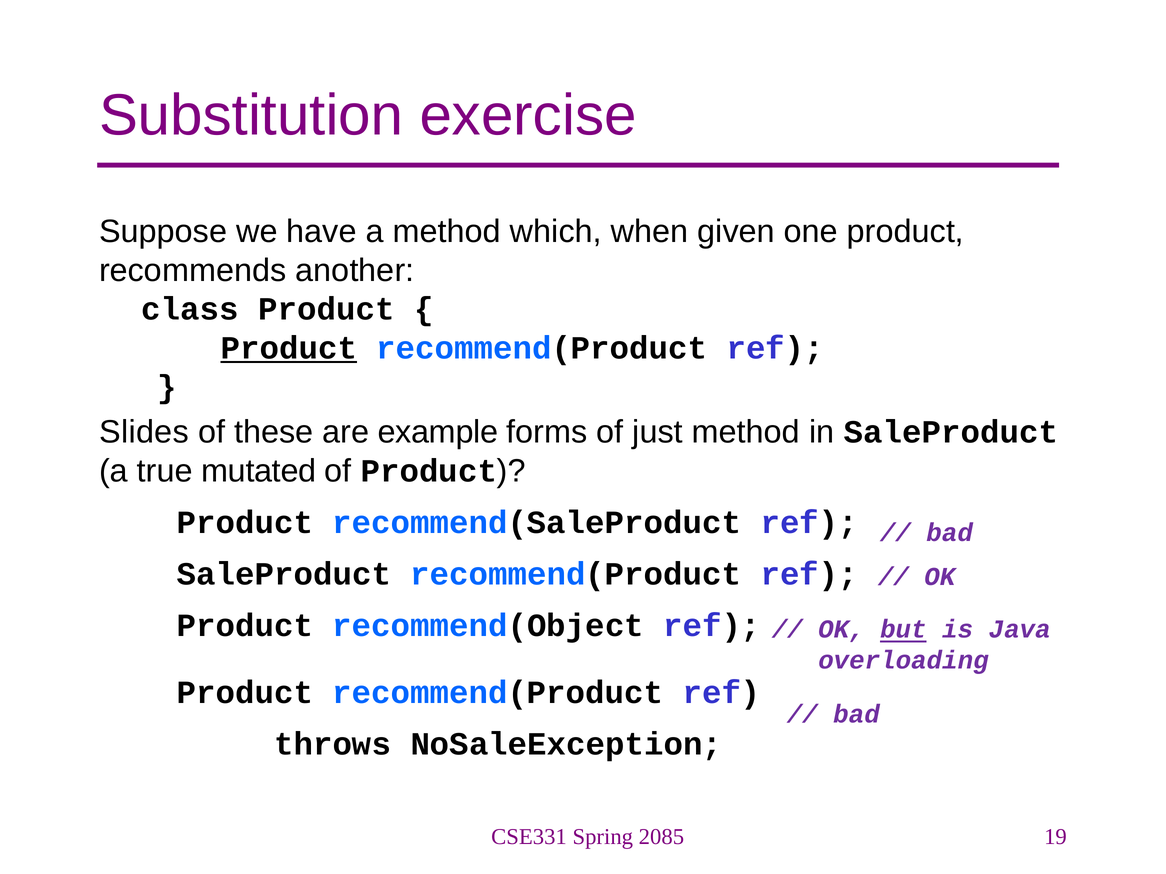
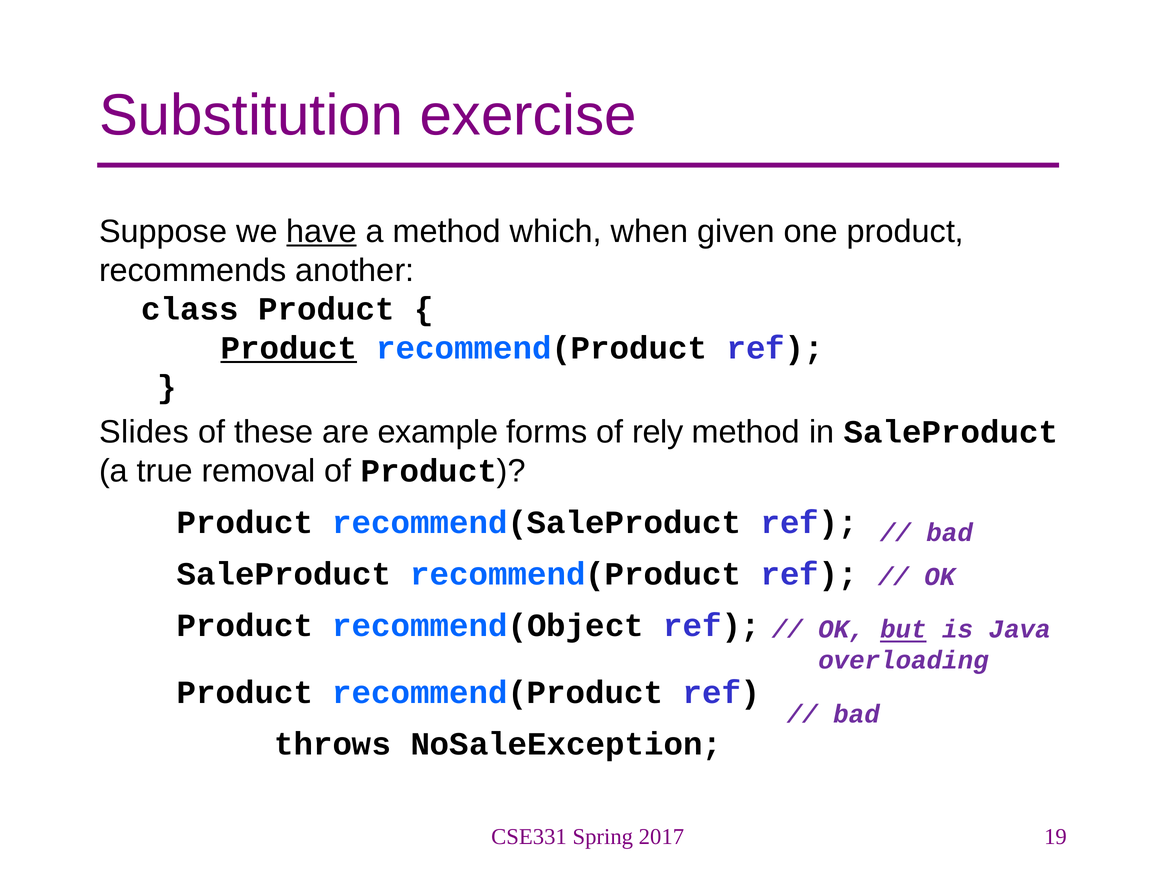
have underline: none -> present (322, 232)
just: just -> rely (658, 432)
mutated: mutated -> removal (259, 471)
2085: 2085 -> 2017 (661, 837)
